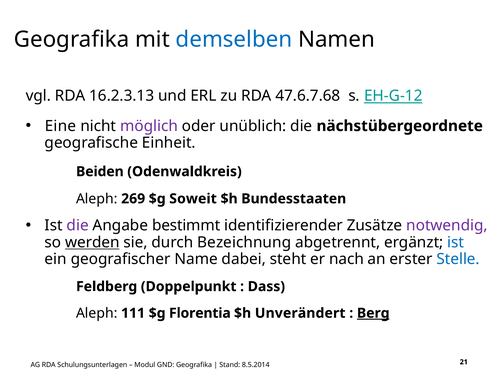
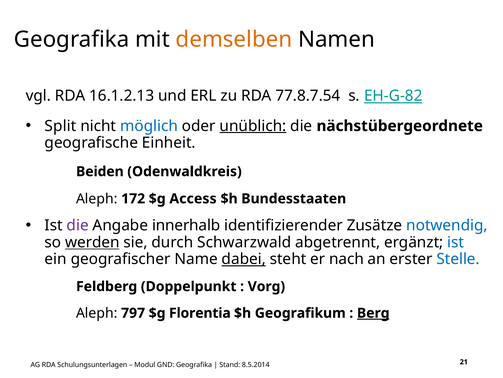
demselben colour: blue -> orange (234, 39)
16.2.3.13: 16.2.3.13 -> 16.1.2.13 (122, 96)
47.6.7.68: 47.6.7.68 -> 77.8.7.54 (308, 96)
EH-G-12: EH-G-12 -> EH-G-82 (393, 96)
Eine: Eine -> Split (60, 126)
möglich colour: purple -> blue (149, 126)
unüblich underline: none -> present (253, 126)
269: 269 -> 172 (133, 198)
Soweit: Soweit -> Access (193, 198)
bestimmt: bestimmt -> innerhalb (186, 225)
notwendig colour: purple -> blue (447, 225)
Bezeichnung: Bezeichnung -> Schwarzwald (244, 242)
dabei underline: none -> present (244, 259)
Dass: Dass -> Vorg (266, 286)
111: 111 -> 797 (133, 313)
Unverändert: Unverändert -> Geografikum (300, 313)
